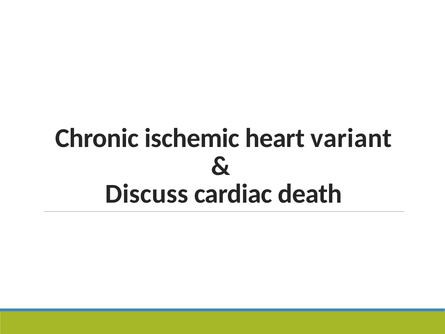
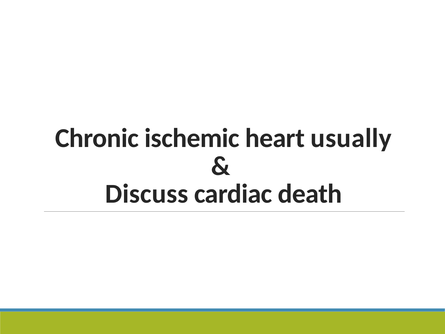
variant: variant -> usually (351, 138)
